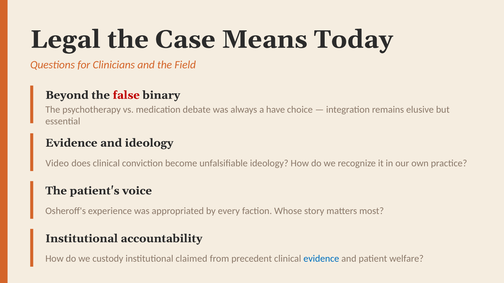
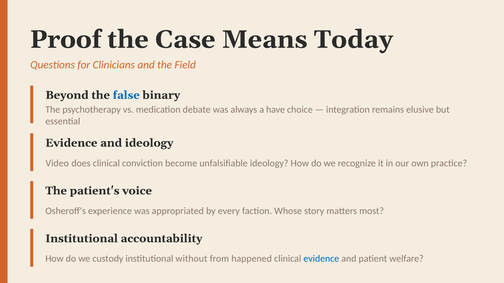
Legal: Legal -> Proof (66, 40)
false colour: red -> blue (126, 95)
claimed: claimed -> without (191, 259)
precedent: precedent -> happened (252, 259)
